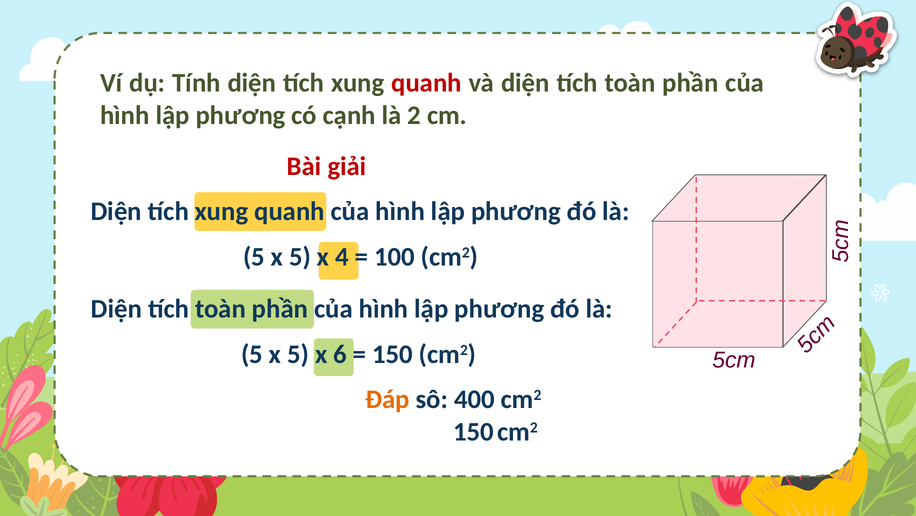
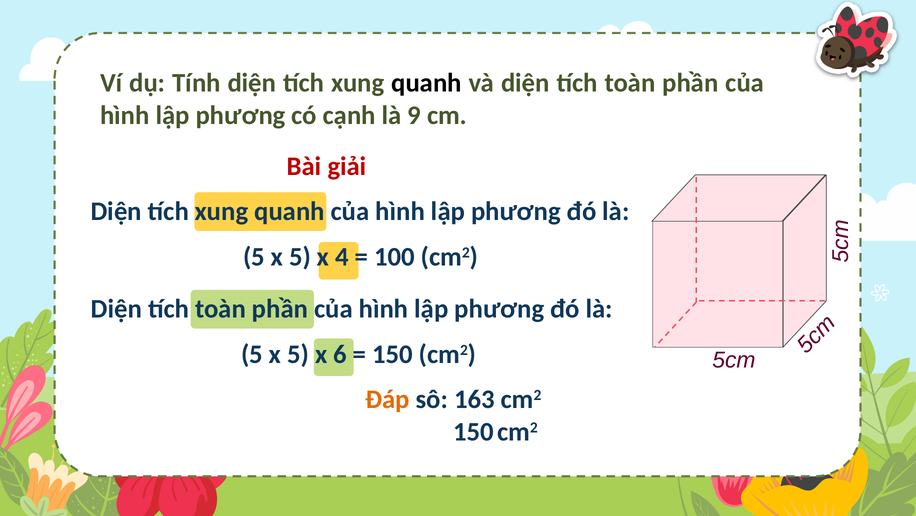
quanh colour: red -> black (427, 83)
2: 2 -> 9 (414, 115)
400: 400 -> 163 (474, 399)
